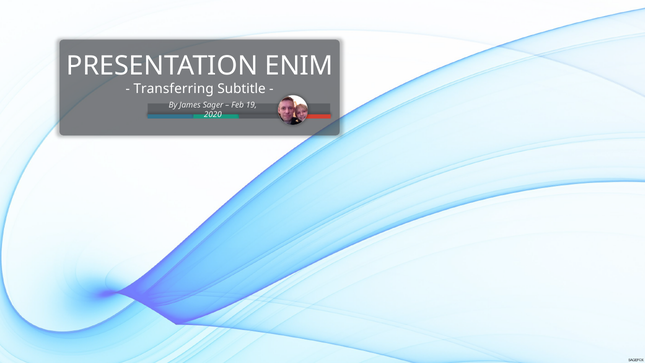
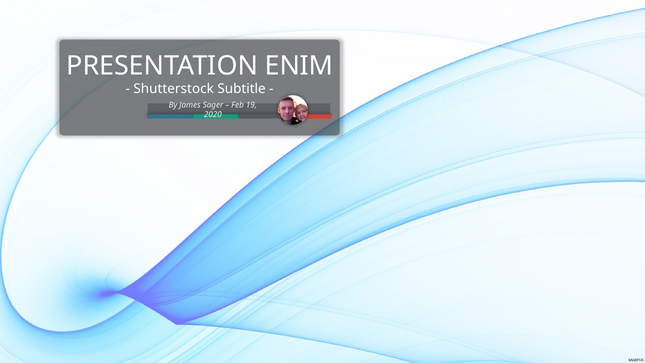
Transferring: Transferring -> Shutterstock (174, 89)
